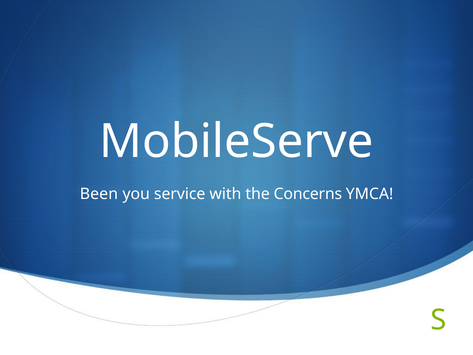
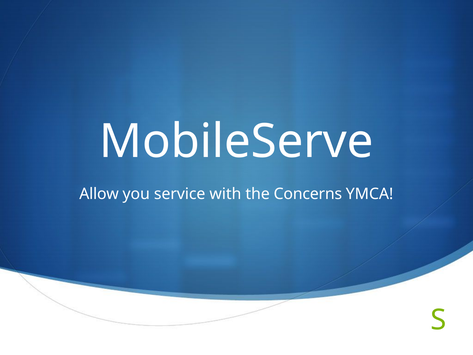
Been: Been -> Allow (99, 194)
